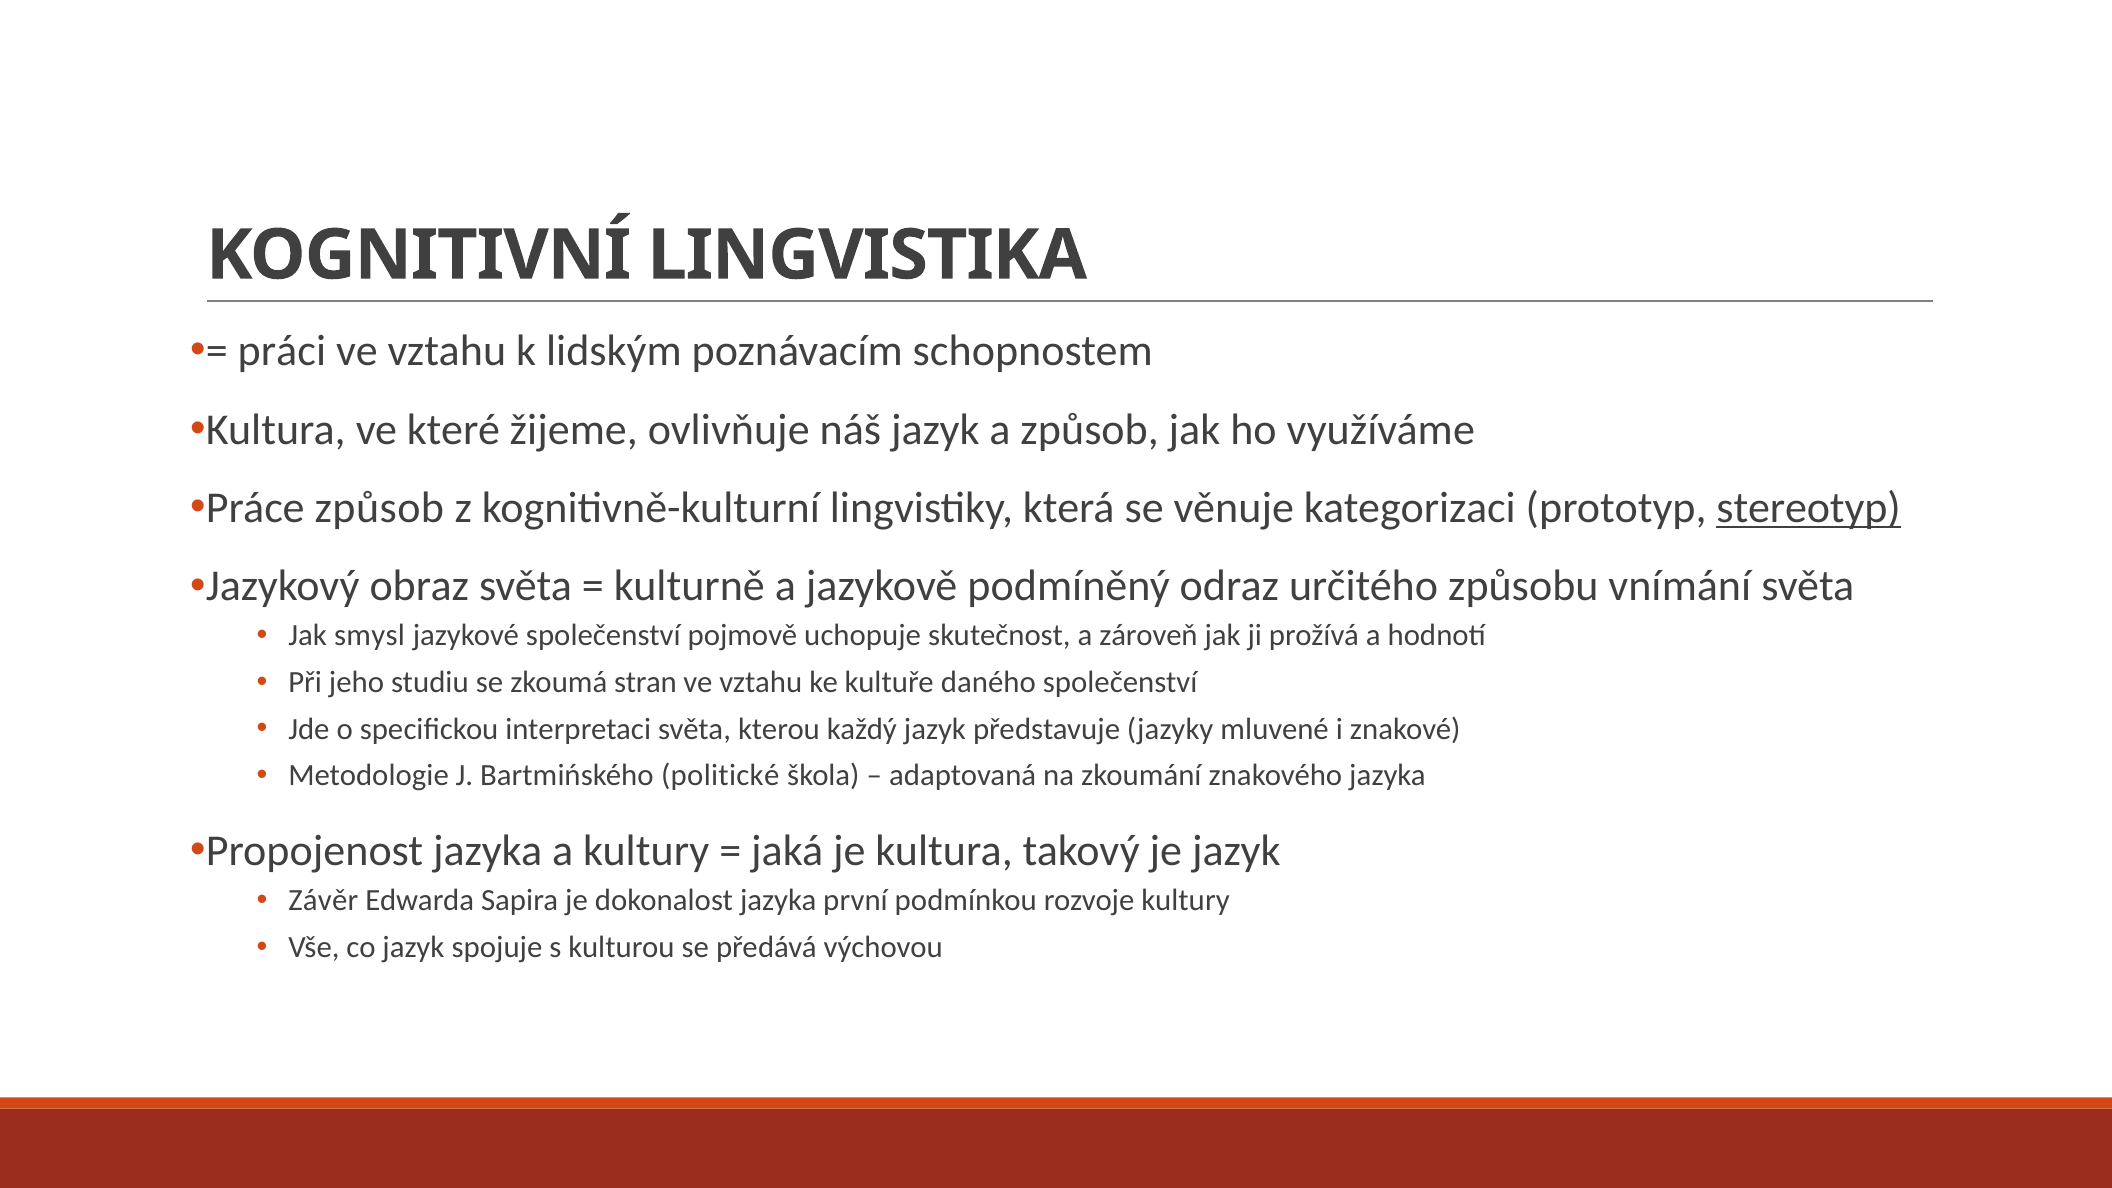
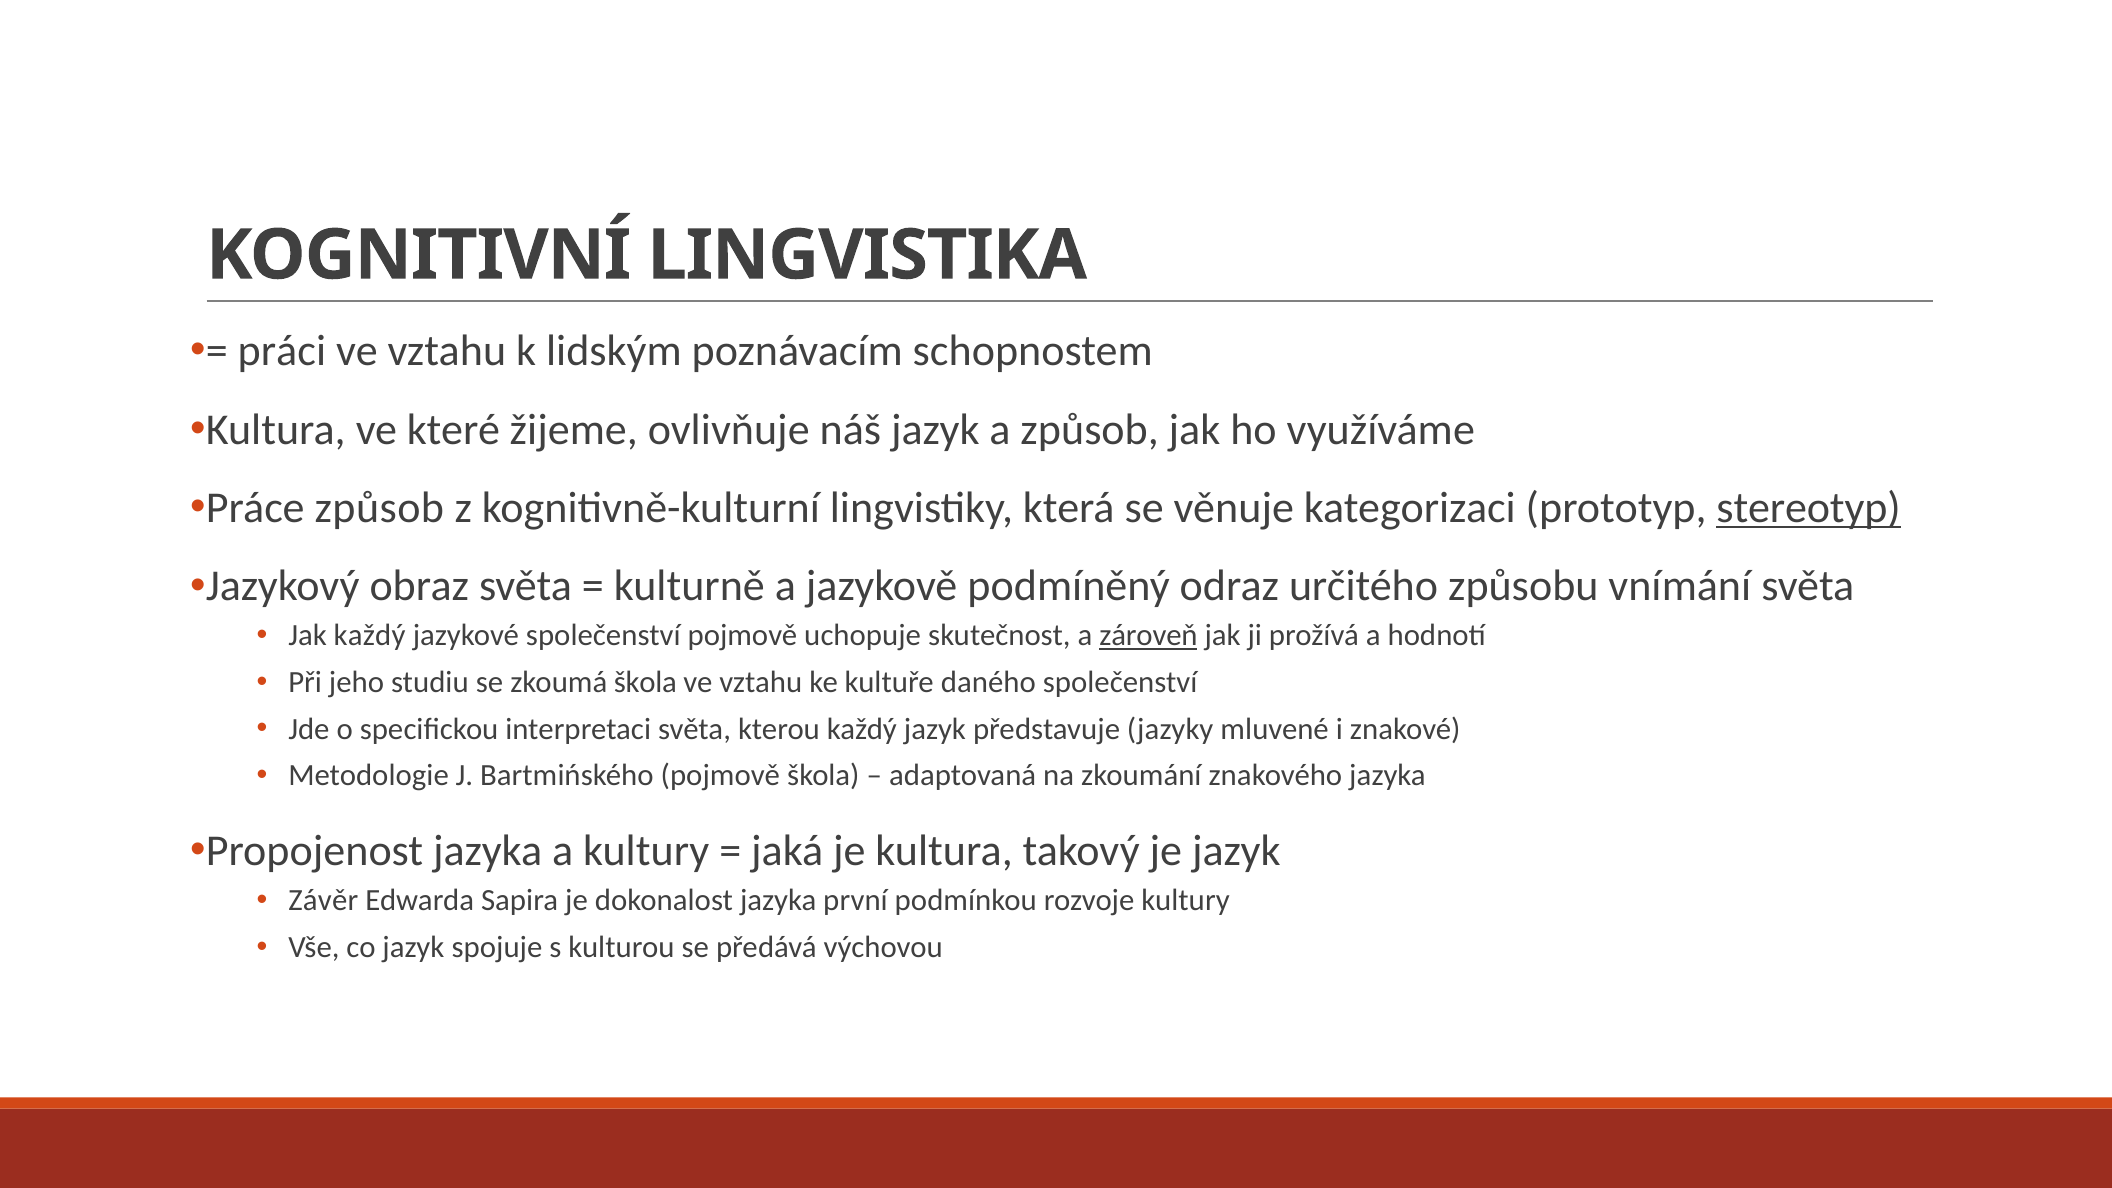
Jak smysl: smysl -> každý (370, 636)
zároveň underline: none -> present (1148, 636)
zkoumá stran: stran -> škola (645, 682)
Bartmińského politické: politické -> pojmově (720, 776)
